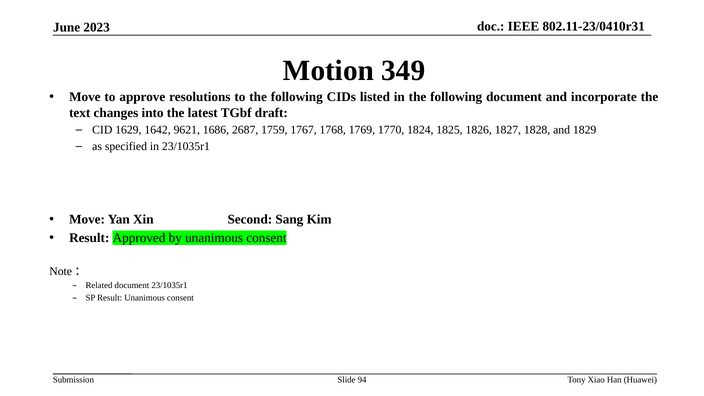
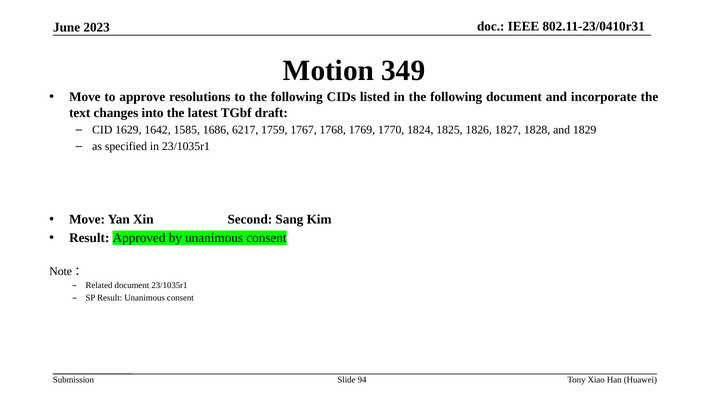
9621: 9621 -> 1585 (187, 130)
2687: 2687 -> 6217 (245, 130)
